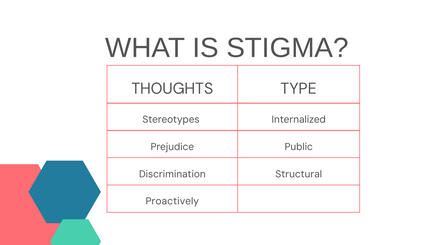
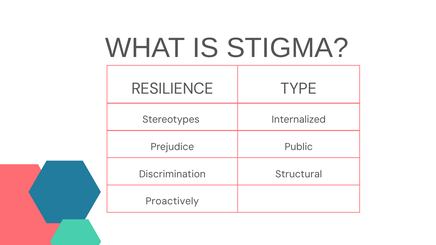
THOUGHTS: THOUGHTS -> RESILIENCE (172, 89)
